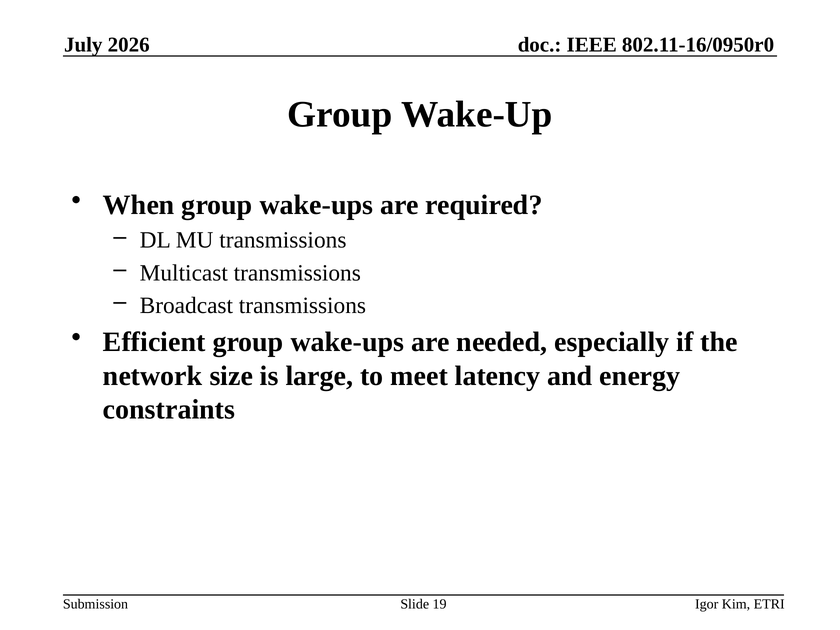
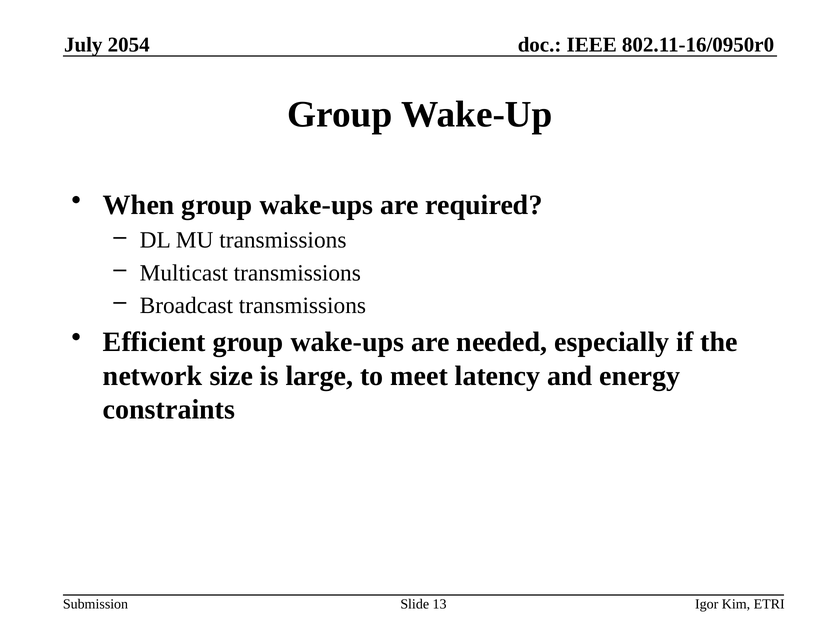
2026: 2026 -> 2054 (129, 45)
19: 19 -> 13 (440, 604)
